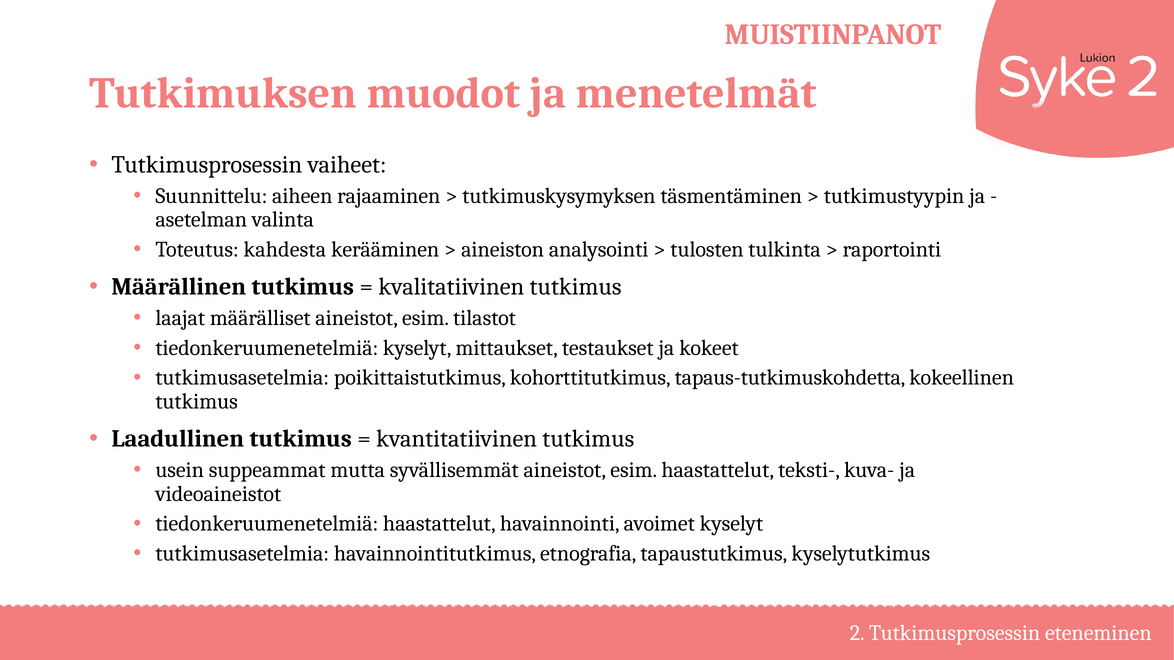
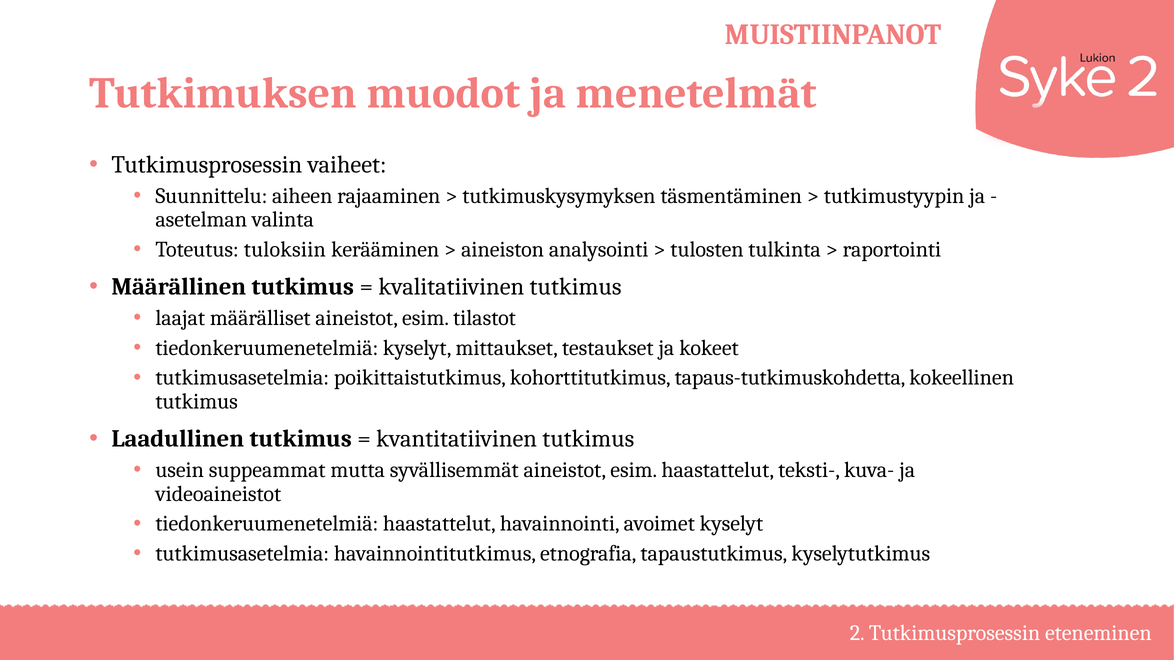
kahdesta: kahdesta -> tuloksiin (285, 250)
